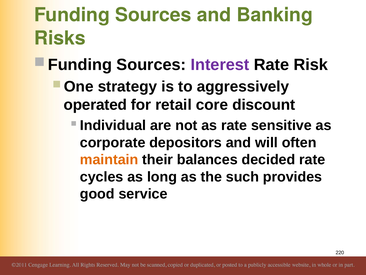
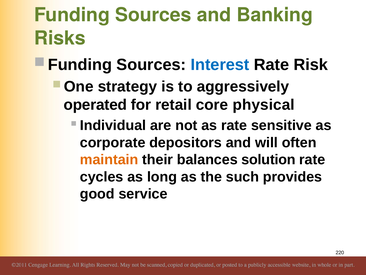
Interest colour: purple -> blue (220, 65)
discount: discount -> physical (264, 105)
decided: decided -> solution (269, 159)
